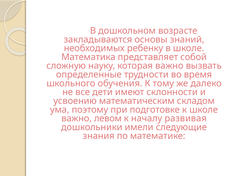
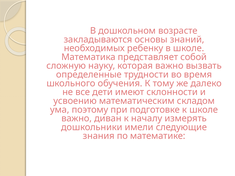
левом: левом -> диван (108, 119)
развивая: развивая -> измерять (186, 119)
